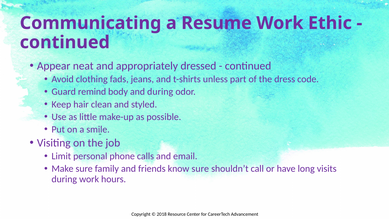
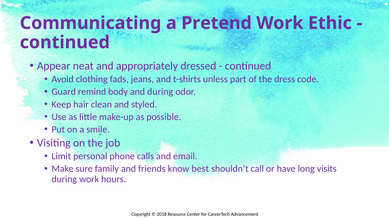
Resume: Resume -> Pretend (217, 23)
know sure: sure -> best (200, 169)
